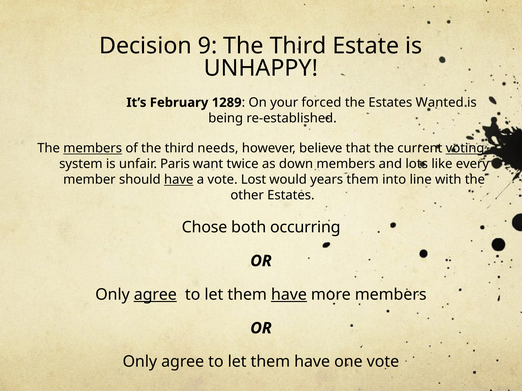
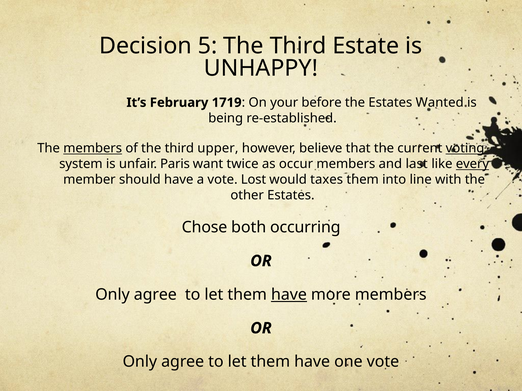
9: 9 -> 5 (208, 46)
1289: 1289 -> 1719 (227, 103)
forced: forced -> before (322, 103)
needs: needs -> upper (218, 149)
down: down -> occur (296, 164)
lots: lots -> last (417, 164)
every underline: none -> present (472, 164)
have underline: present -> none (179, 180)
years: years -> taxes (327, 180)
agree underline: present -> none (155, 295)
